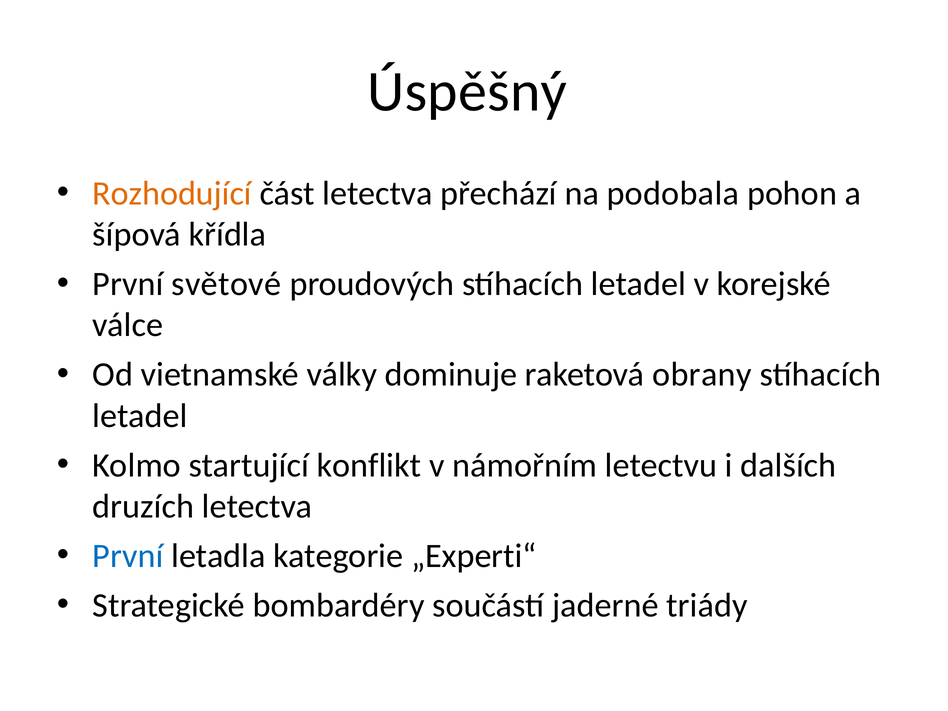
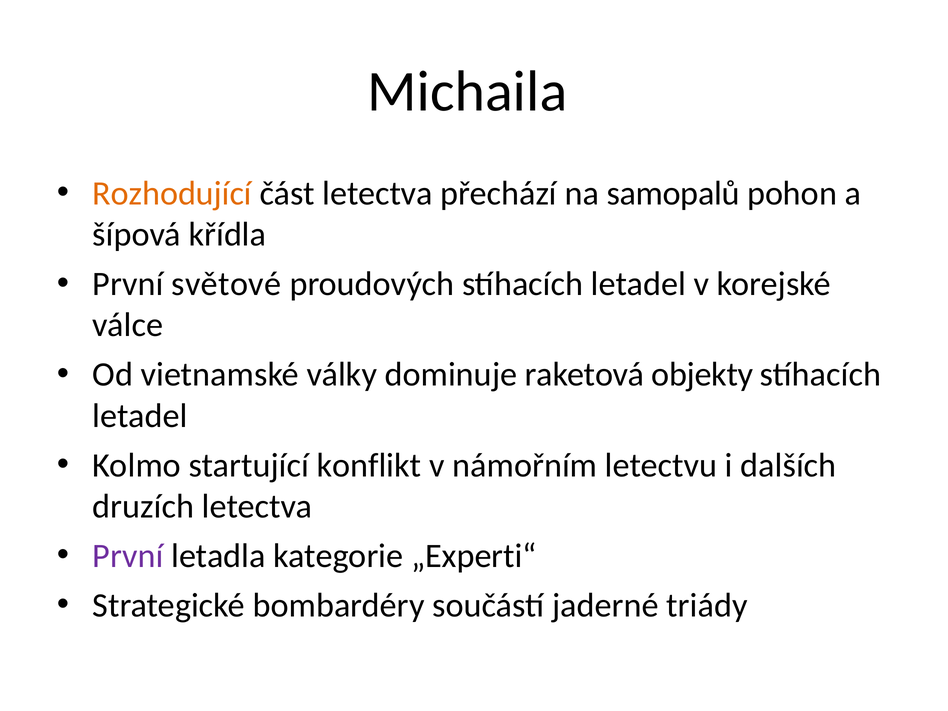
Úspěšný: Úspěšný -> Michaila (467, 92)
podobala: podobala -> samopalů (673, 194)
obrany: obrany -> objekty (702, 375)
První colour: blue -> purple (128, 556)
